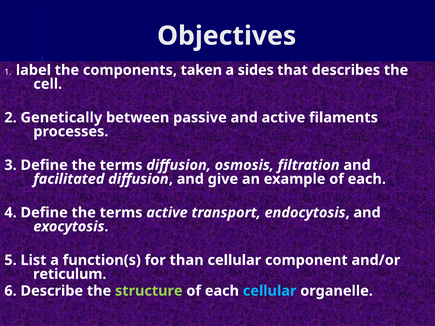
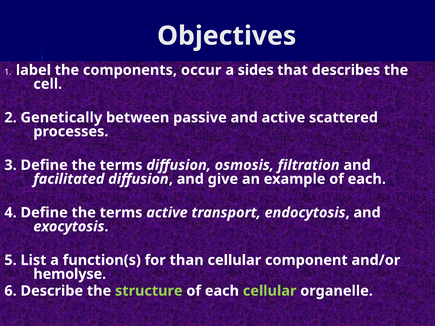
taken: taken -> occur (201, 70)
filaments: filaments -> scattered (343, 118)
reticulum: reticulum -> hemolyse (70, 274)
cellular colour: light blue -> light green (270, 291)
